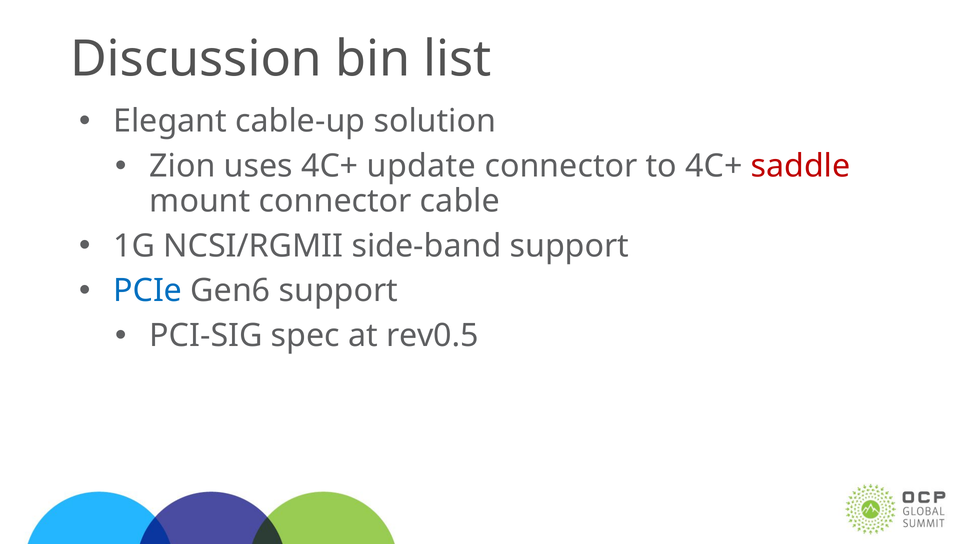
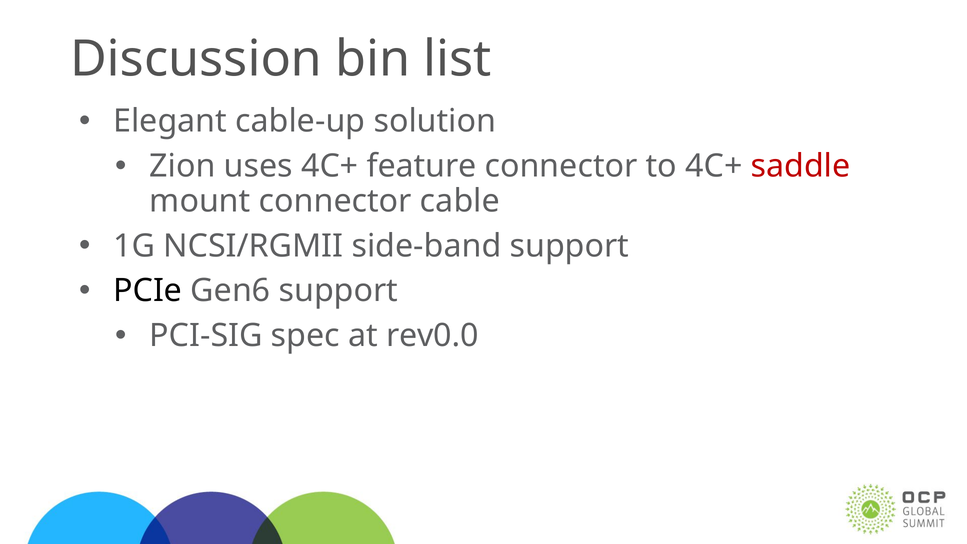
update: update -> feature (422, 166)
PCIe colour: blue -> black (148, 291)
rev0.5: rev0.5 -> rev0.0 (432, 336)
